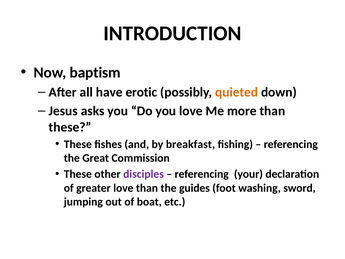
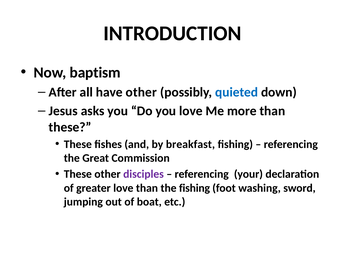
have erotic: erotic -> other (141, 92)
quieted colour: orange -> blue (237, 92)
the guides: guides -> fishing (194, 188)
